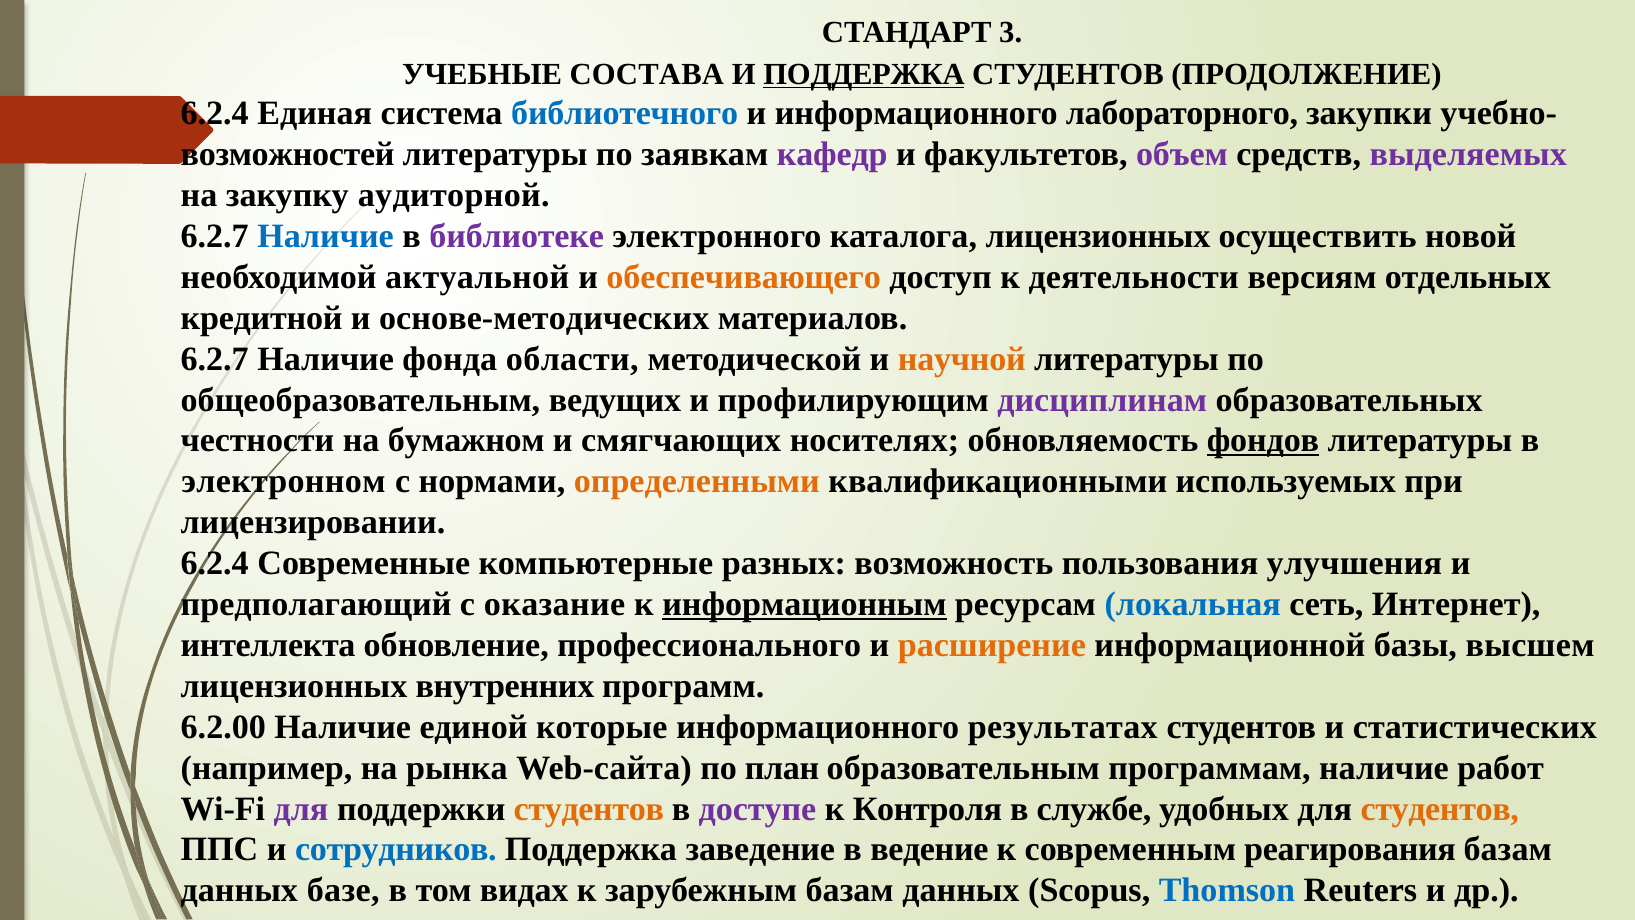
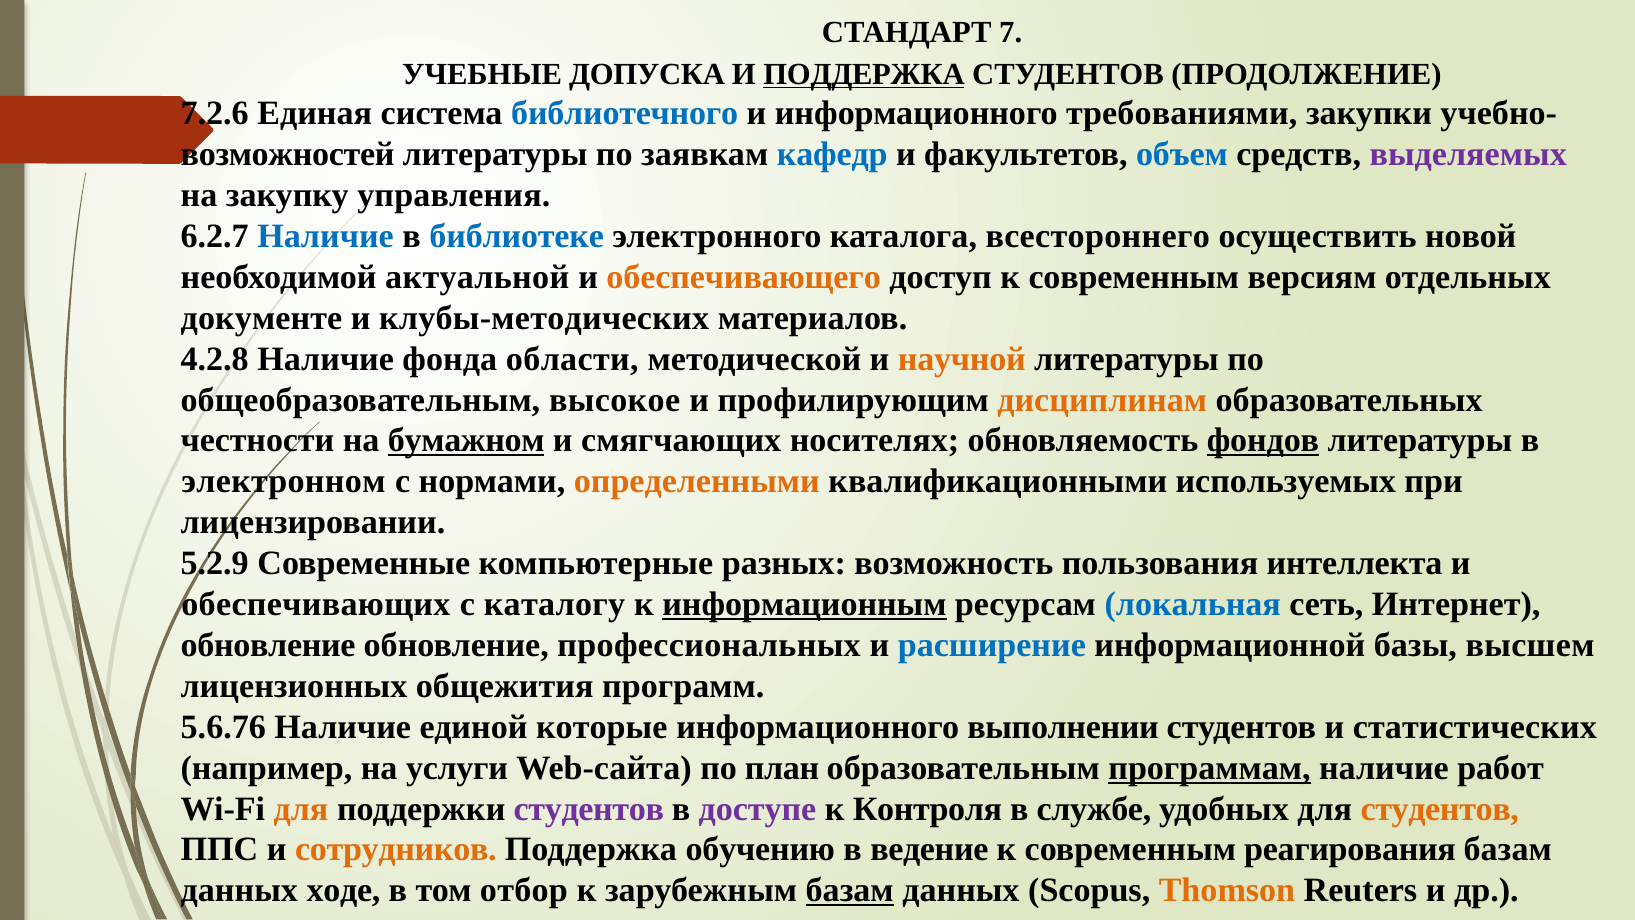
3: 3 -> 7 (1011, 32)
СОСТАВА: СОСТАВА -> ДОПУСКА (647, 74)
6.2.4: 6.2.4 -> 7.2.6 (215, 113)
лабораторного: лабораторного -> требованиями (1182, 113)
кафедр colour: purple -> blue (832, 154)
объем colour: purple -> blue (1182, 154)
аудиторной: аудиторной -> управления (454, 195)
библиотеке colour: purple -> blue (517, 236)
каталога лицензионных: лицензионных -> всестороннего (1098, 236)
доступ к деятельности: деятельности -> современным (1134, 277)
кредитной: кредитной -> документе (261, 318)
основе-методических: основе-методических -> клубы-методических (544, 318)
6.2.7: 6.2.7 -> 4.2.8 (215, 359)
ведущих: ведущих -> высокое (615, 400)
дисциплинам colour: purple -> orange (1102, 400)
бумажном underline: none -> present (466, 441)
6.2.4: 6.2.4 -> 5.2.9 (215, 563)
улучшения: улучшения -> интеллекта (1355, 563)
предполагающий: предполагающий -> обеспечивающих (316, 604)
оказание: оказание -> каталогу (555, 604)
интеллекта: интеллекта -> обновление (268, 645)
профессионального: профессионального -> профессиональных (709, 645)
расширение colour: orange -> blue (992, 645)
внутренних: внутренних -> общежития (505, 686)
6.2.00: 6.2.00 -> 5.6.76 (223, 727)
результатах: результатах -> выполнении (1063, 727)
рынка: рынка -> услуги (457, 768)
программам underline: none -> present (1209, 768)
для colour: purple -> orange (301, 809)
студентов colour: orange -> purple (589, 809)
сотрудников colour: blue -> orange (396, 849)
заведение: заведение -> обучению (760, 849)
базе: базе -> ходе (343, 890)
видах: видах -> отбор (524, 890)
базам underline: none -> present (850, 890)
Thomson colour: blue -> orange (1227, 890)
